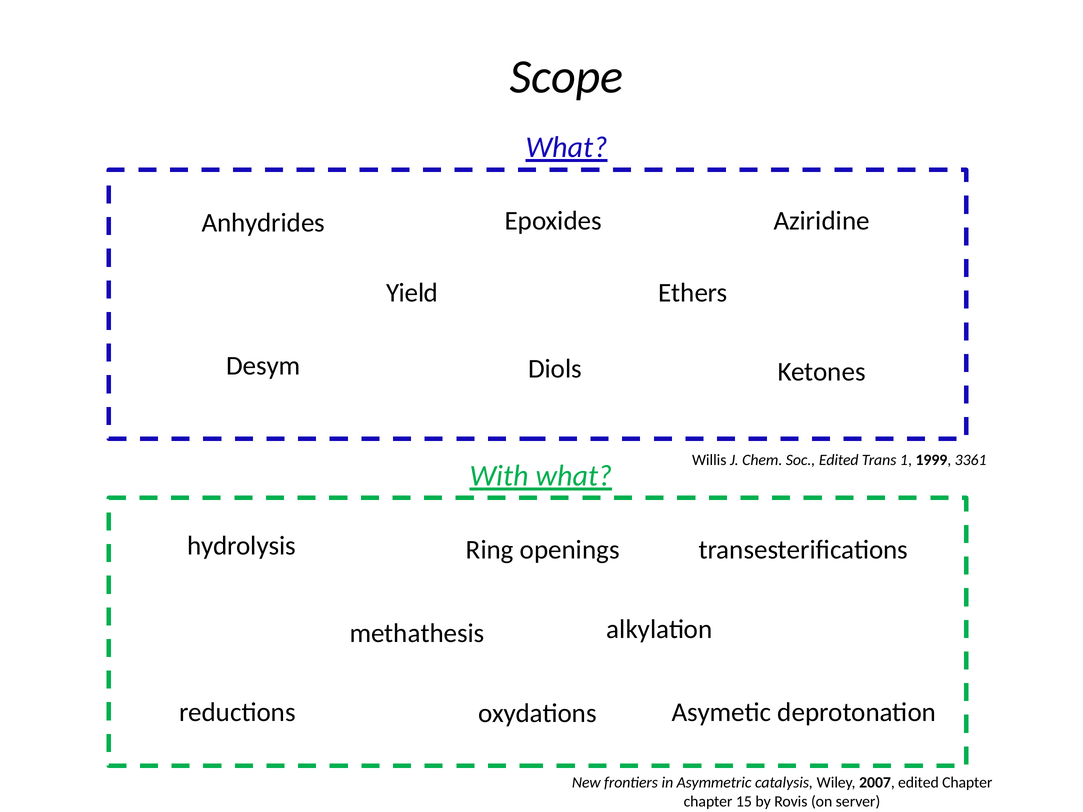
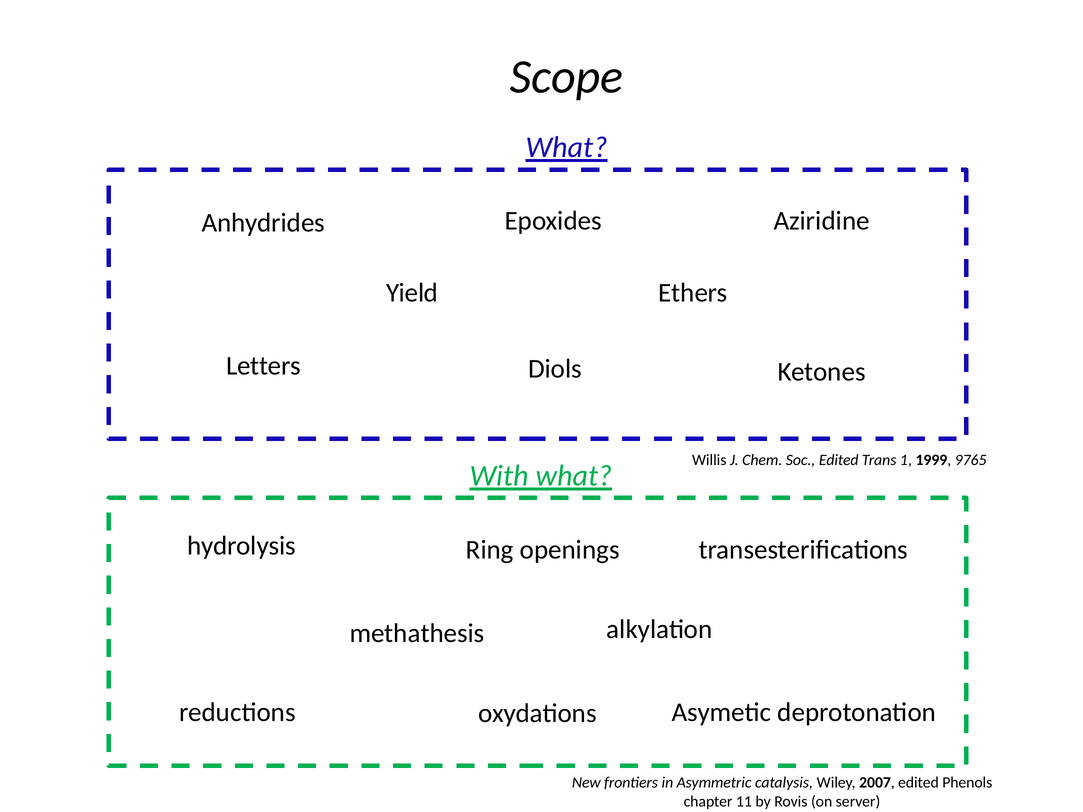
Desym: Desym -> Letters (263, 366)
3361: 3361 -> 9765 (971, 460)
edited Chapter: Chapter -> Phenols (967, 783)
15: 15 -> 11 (744, 802)
